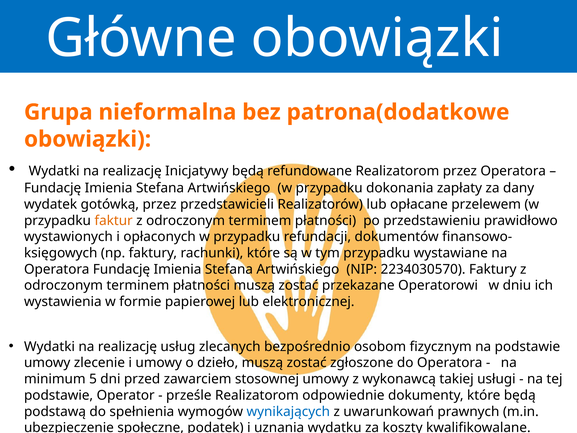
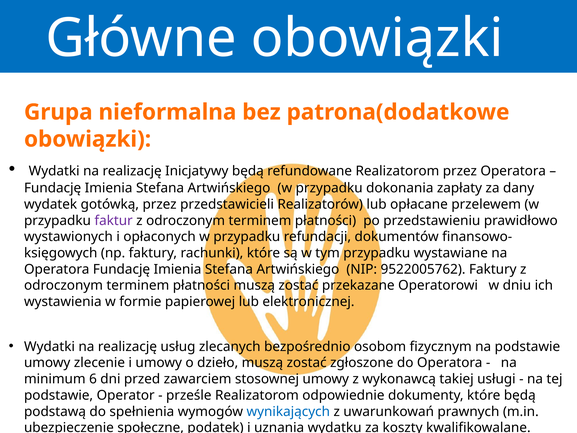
faktur colour: orange -> purple (114, 220)
2234030570: 2234030570 -> 9522005762 (423, 269)
5: 5 -> 6 (93, 379)
